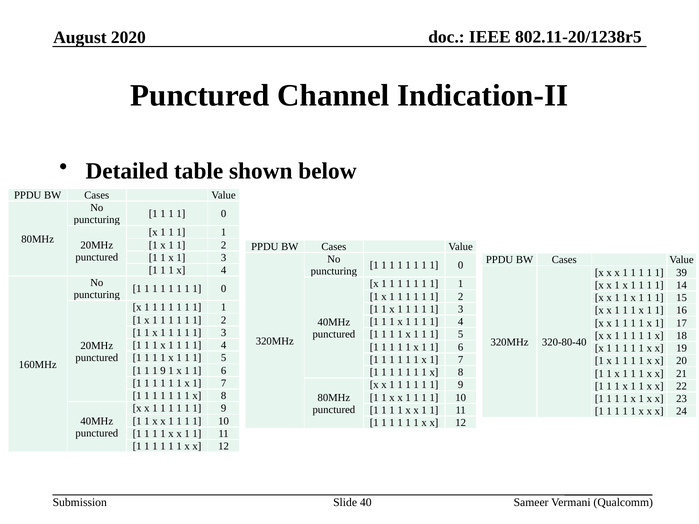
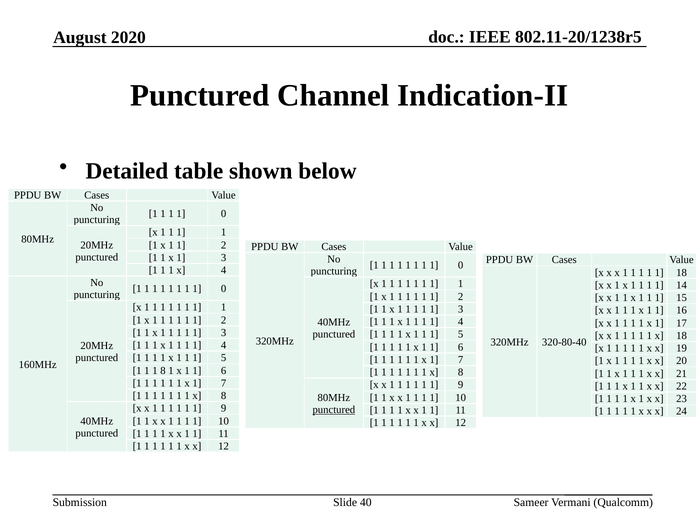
1 39: 39 -> 18 (682, 273)
9: 9 -> 8 (163, 371)
punctured underline: none -> present (334, 410)
